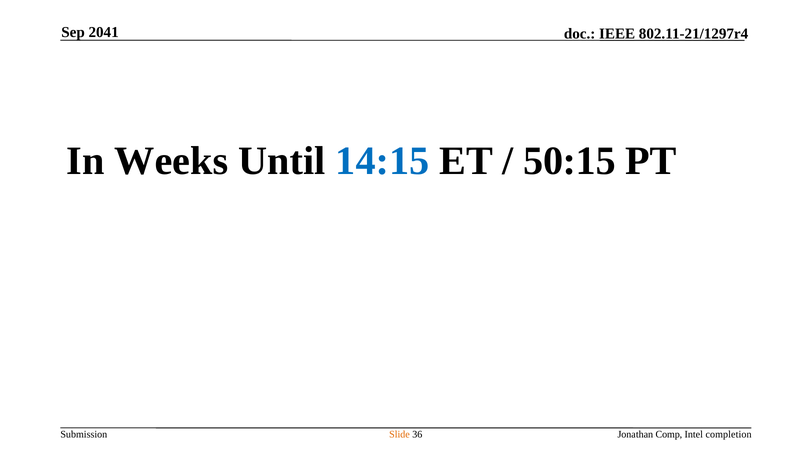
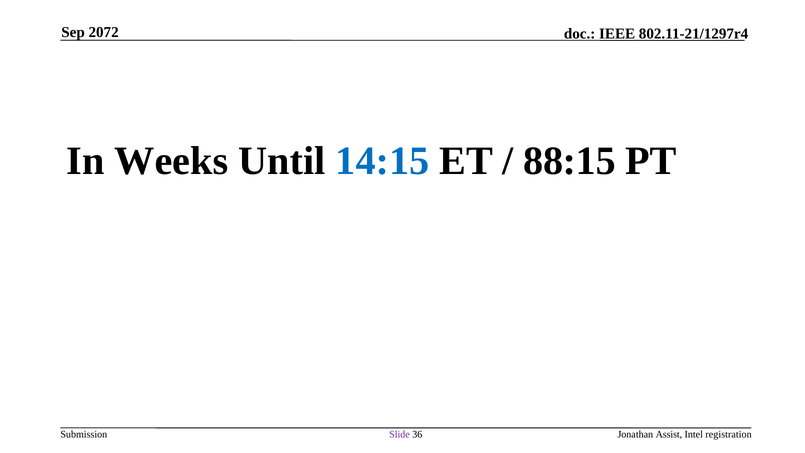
2041: 2041 -> 2072 (104, 32)
50:15: 50:15 -> 88:15 (570, 161)
Slide colour: orange -> purple (399, 434)
Comp: Comp -> Assist (669, 434)
completion: completion -> registration (729, 434)
